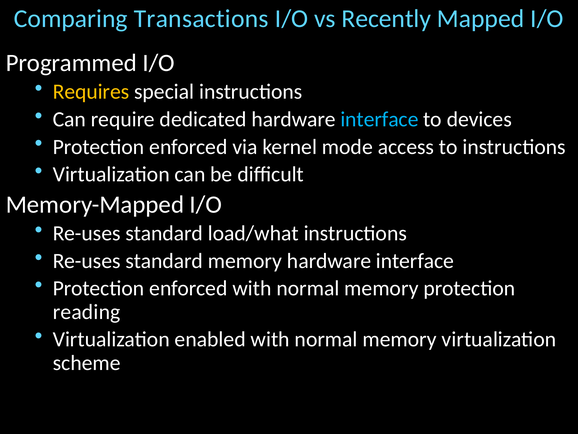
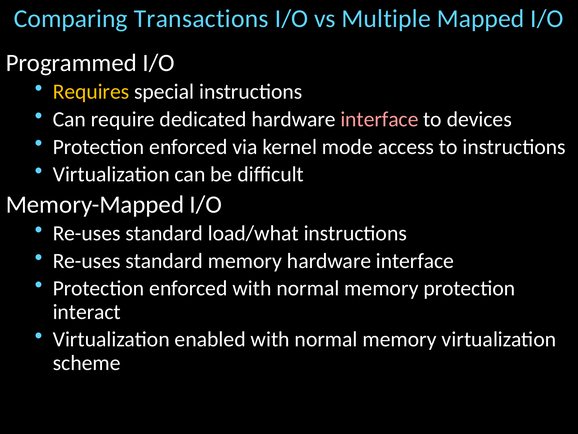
Recently: Recently -> Multiple (386, 19)
interface colour: light blue -> pink (379, 119)
reading: reading -> interact (87, 312)
